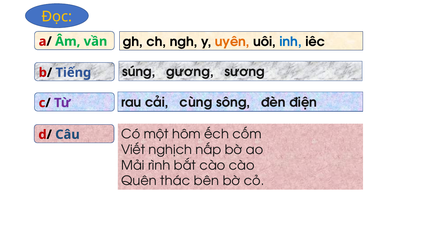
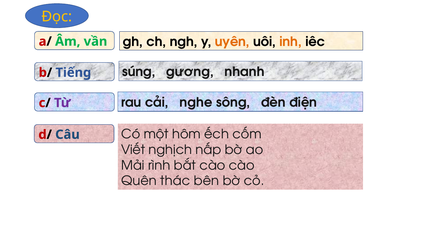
inh colour: blue -> orange (291, 42)
sương: sương -> nhanh (245, 72)
cùng: cùng -> nghe (196, 103)
